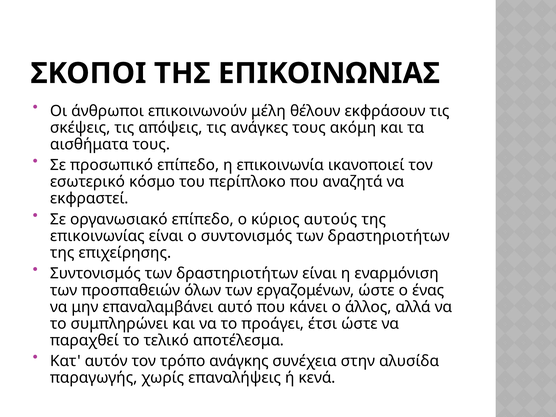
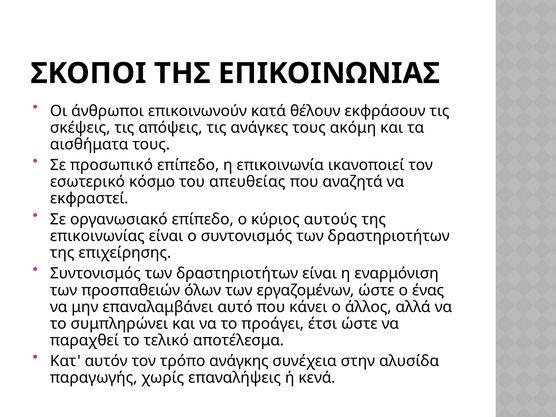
μέλη: μέλη -> κατά (268, 111)
περίπλοκο: περίπλοκο -> απευθείας (247, 182)
